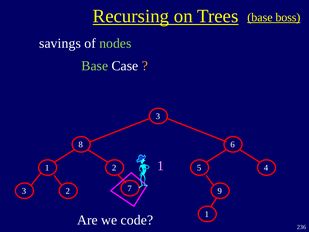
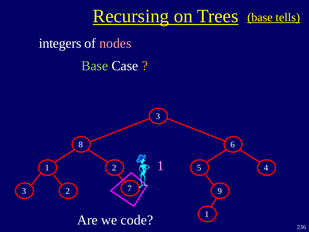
boss: boss -> tells (288, 17)
savings: savings -> integers (60, 43)
nodes colour: light green -> pink (115, 43)
